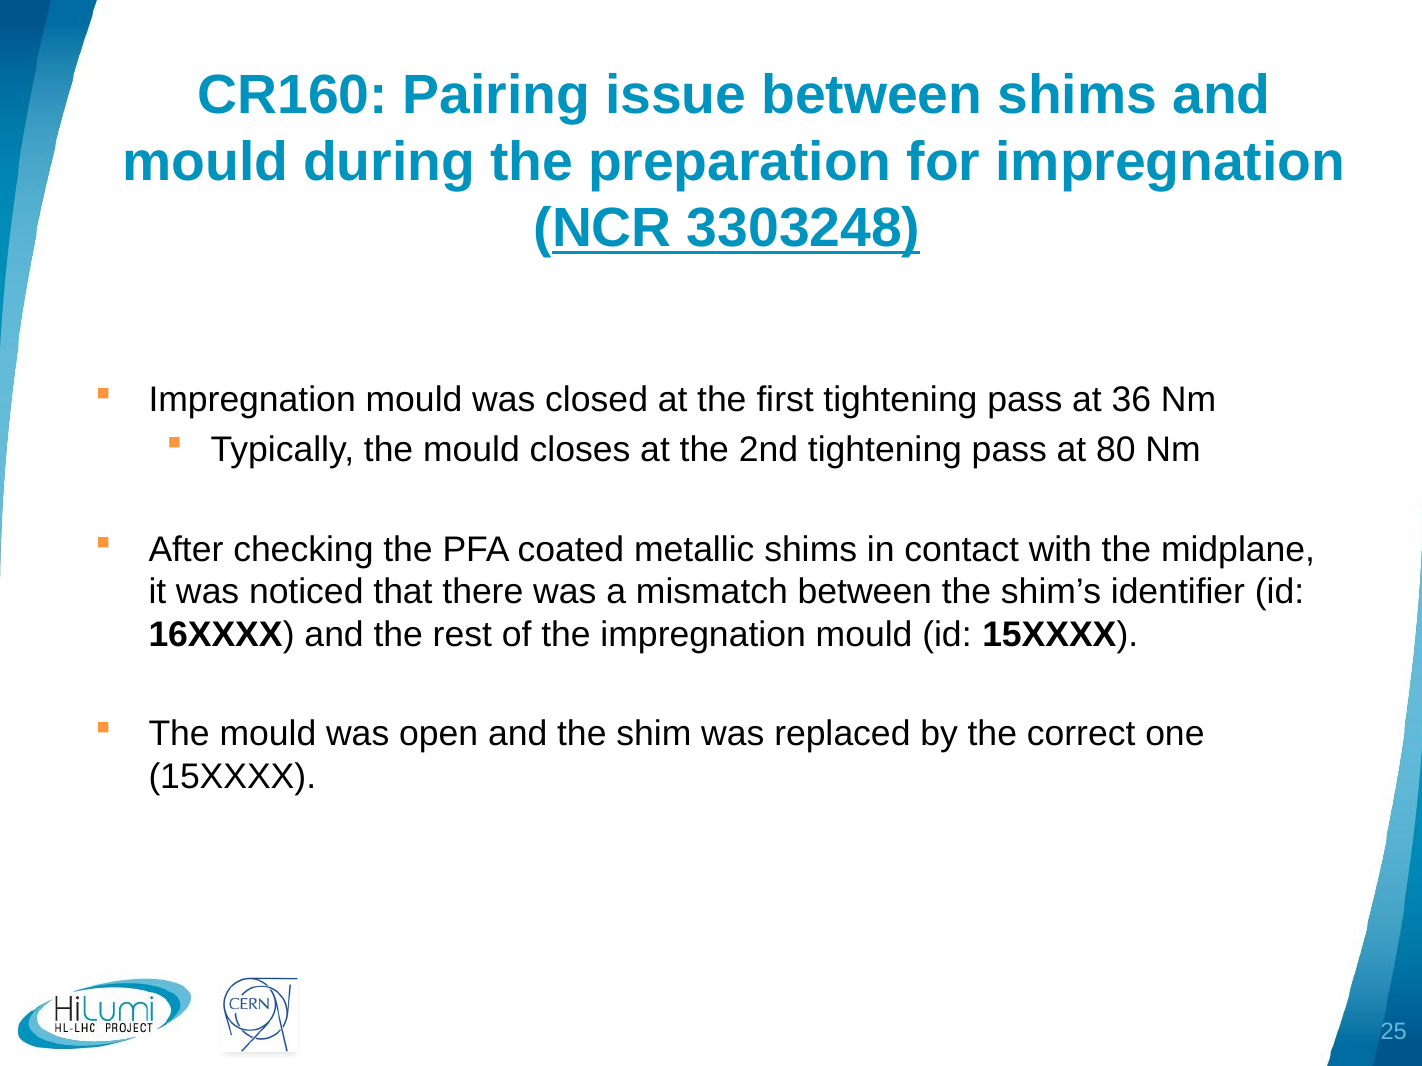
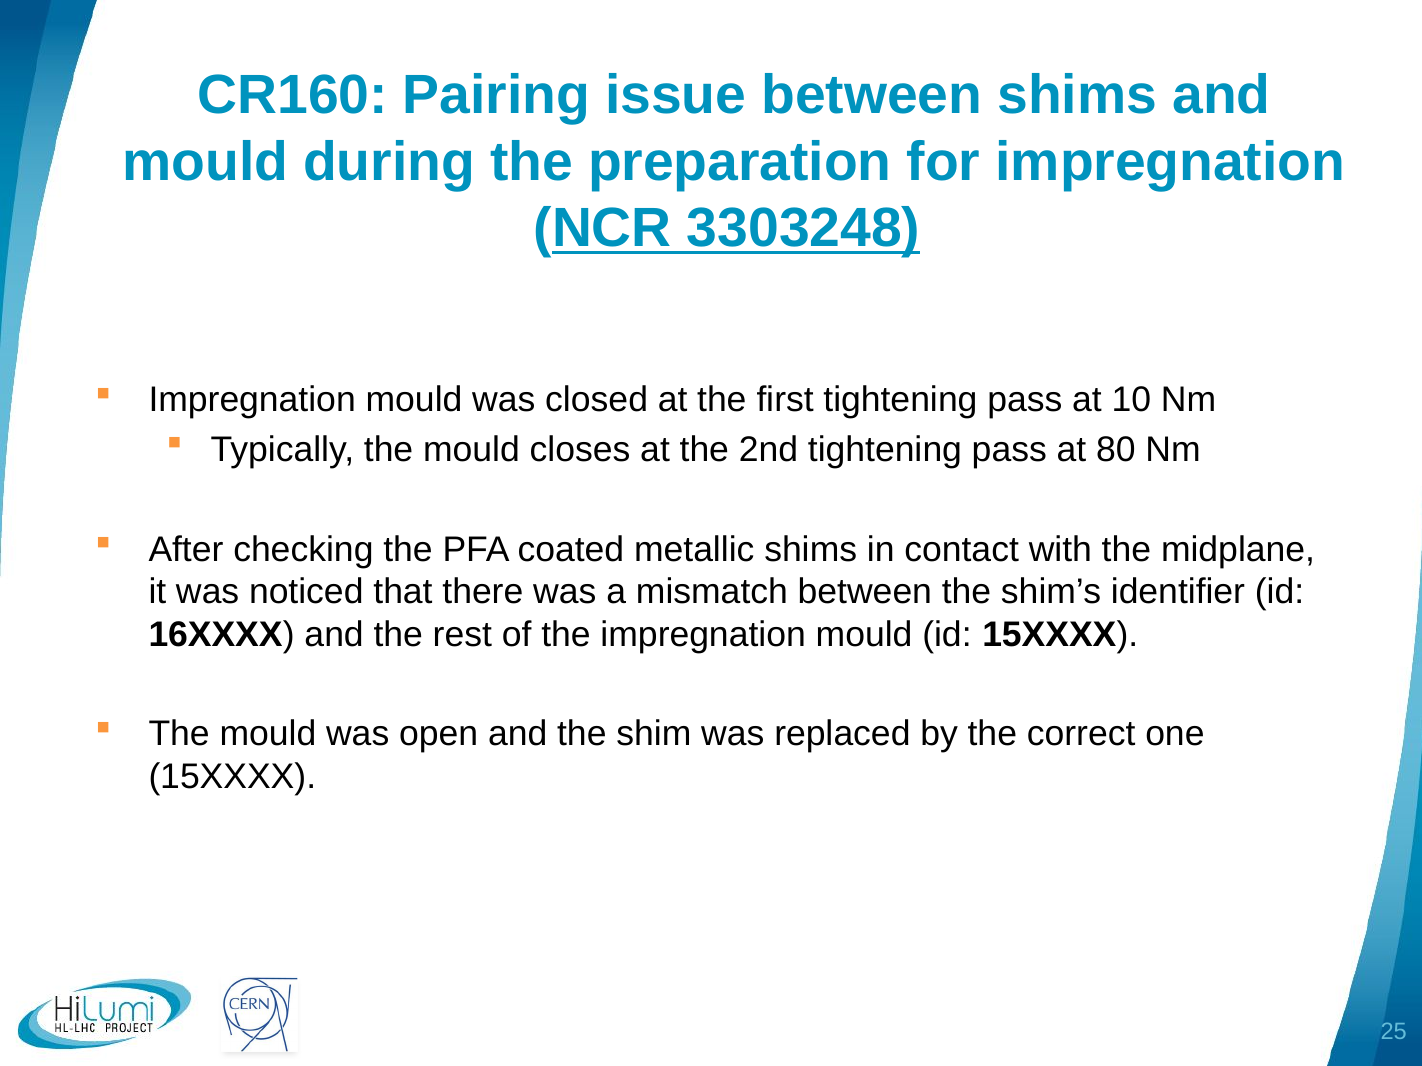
36: 36 -> 10 (1131, 400)
